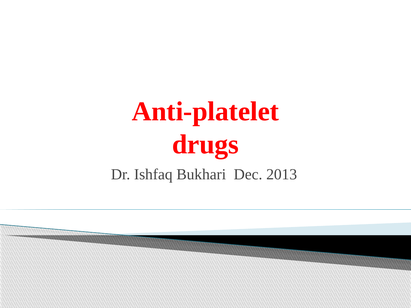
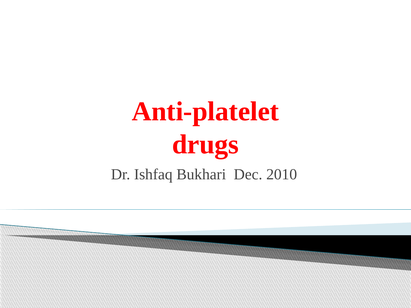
2013: 2013 -> 2010 (282, 175)
